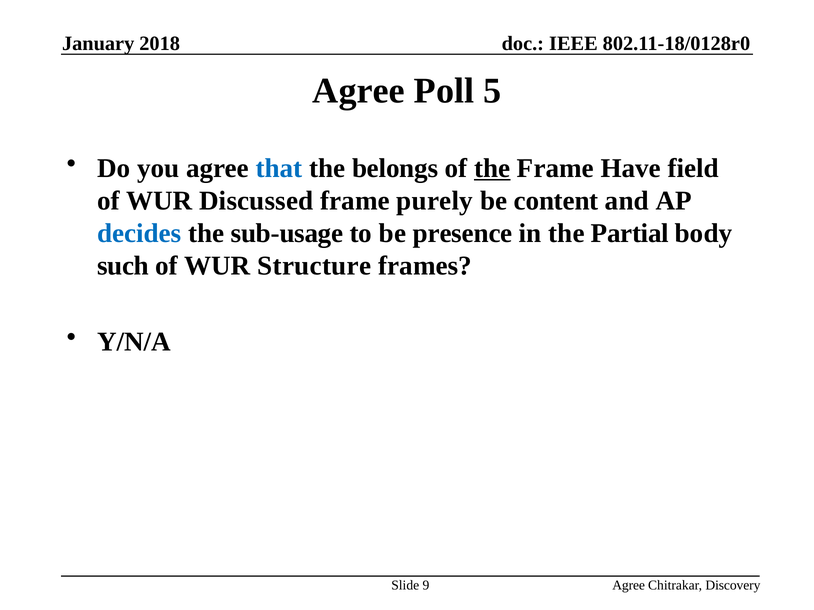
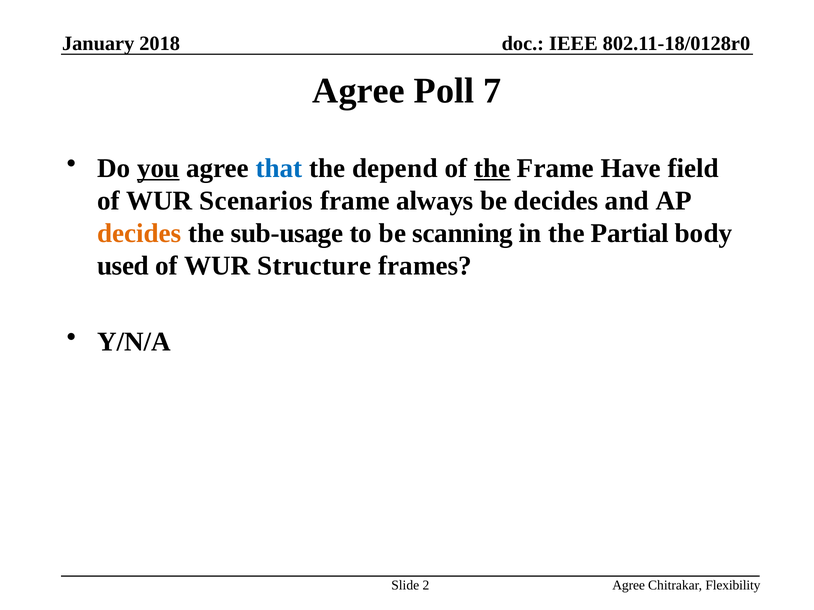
5: 5 -> 7 (492, 91)
you underline: none -> present (158, 168)
belongs: belongs -> depend (395, 168)
Discussed: Discussed -> Scenarios (256, 201)
purely: purely -> always (435, 201)
be content: content -> decides (556, 201)
decides colour: blue -> orange (139, 233)
presence: presence -> scanning (463, 233)
such: such -> used (123, 266)
9: 9 -> 2 (426, 586)
Discovery: Discovery -> Flexibility (733, 586)
